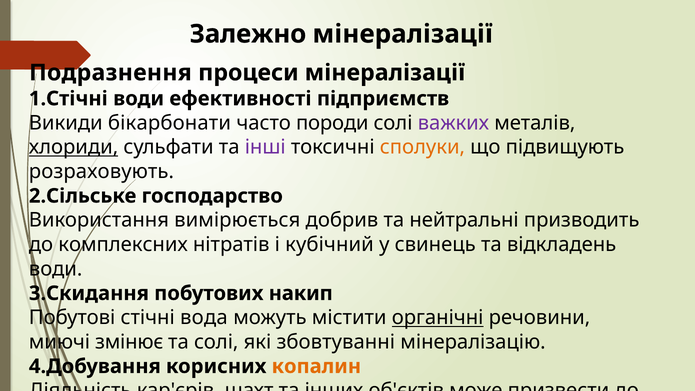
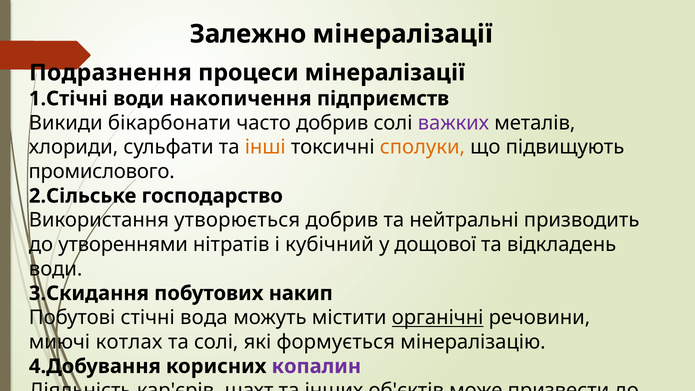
ефективності: ефективності -> накопичення (240, 99)
часто породи: породи -> добрив (332, 123)
хлориди underline: present -> none (74, 147)
інші colour: purple -> orange (265, 147)
розраховують: розраховують -> промислового (102, 172)
вимірюється: вимірюється -> утворюється (237, 220)
комплексних: комплексних -> утвореннями (123, 245)
свинець: свинець -> дощової (435, 245)
змінює: змінює -> котлах (129, 342)
збовтуванні: збовтуванні -> формується (336, 342)
копалин colour: orange -> purple (316, 366)
